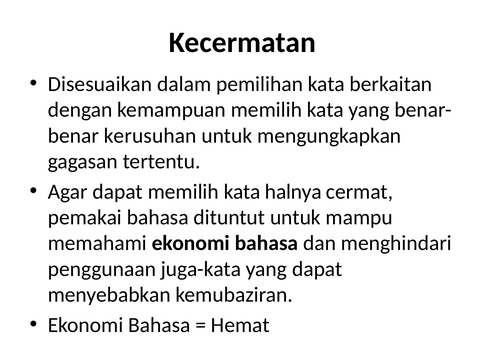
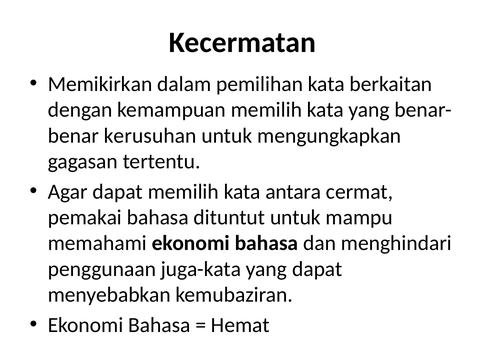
Disesuaikan: Disesuaikan -> Memikirkan (100, 84)
halnya: halnya -> antara (293, 192)
